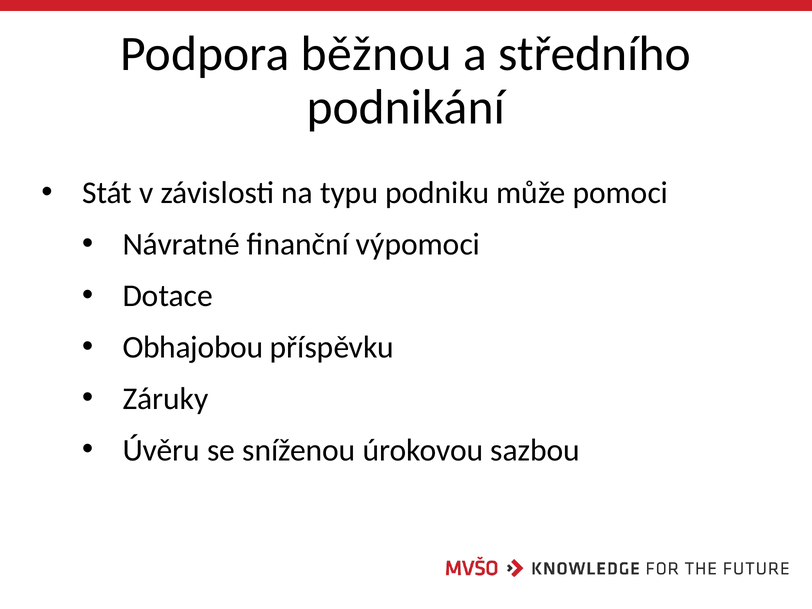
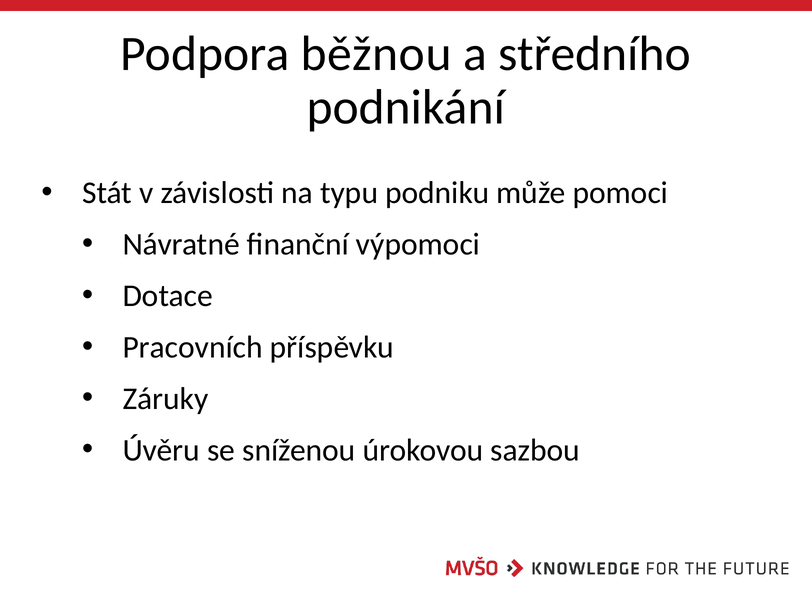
Obhajobou: Obhajobou -> Pracovních (193, 347)
